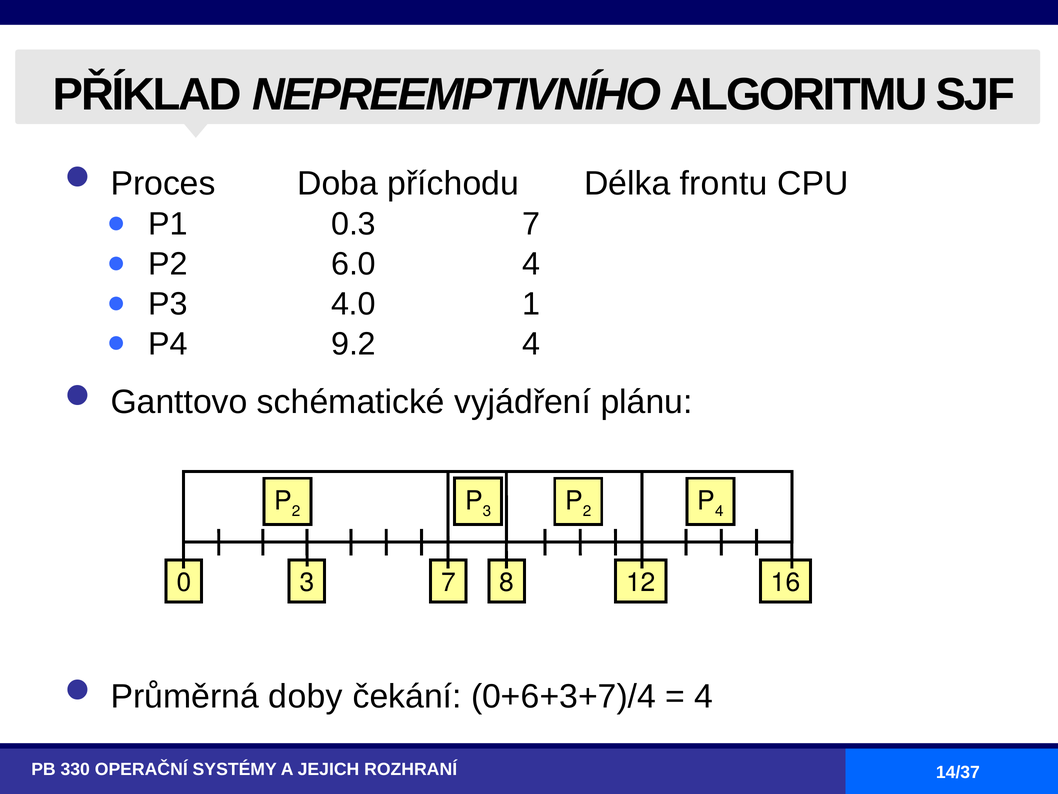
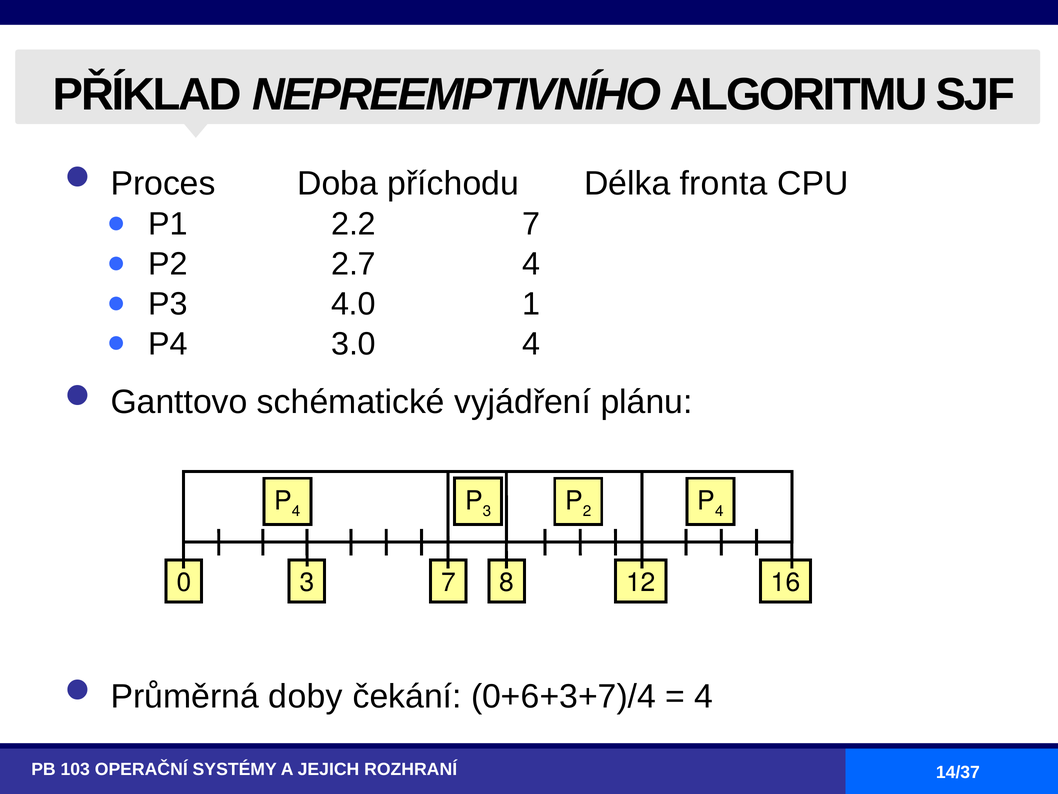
frontu: frontu -> fronta (724, 184)
0.3: 0.3 -> 2.2 (354, 224)
6.0: 6.0 -> 2.7 (354, 264)
9.2: 9.2 -> 3.0 (354, 344)
2: 2 -> 4 (296, 511)
330: 330 -> 103 (75, 769)
